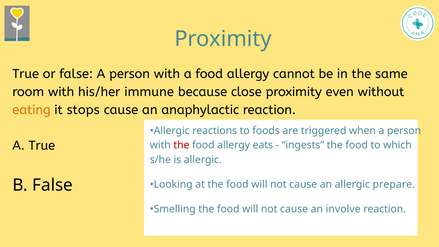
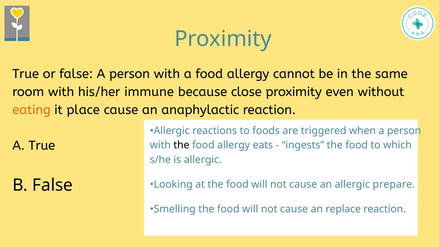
stops: stops -> place (83, 110)
the colour: red -> black (181, 145)
involve: involve -> replace (343, 209)
